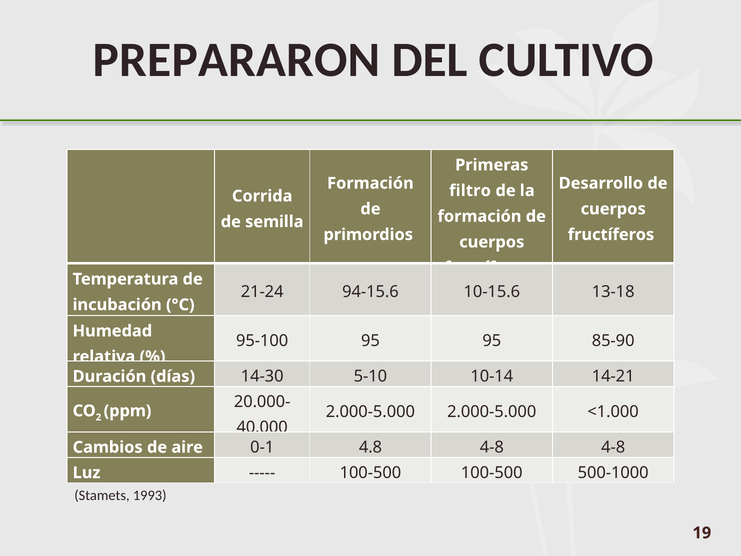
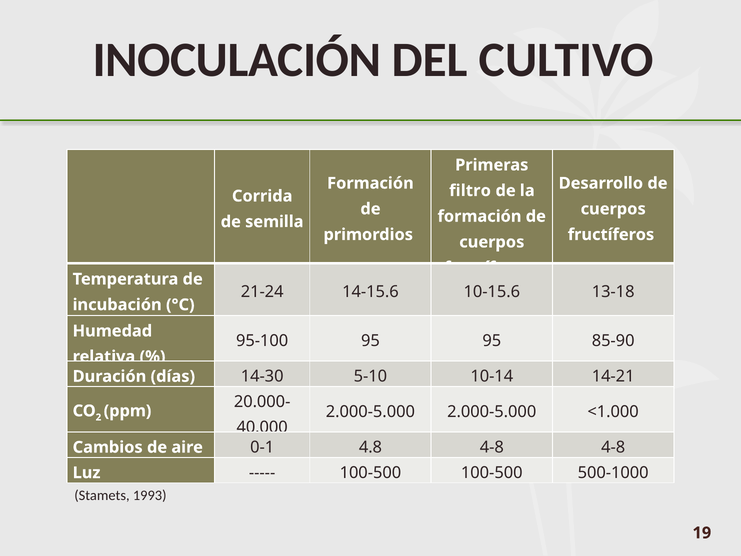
PREPARARON: PREPARARON -> INOCULACIÓN (237, 60)
94-15.6: 94-15.6 -> 14-15.6 (370, 292)
